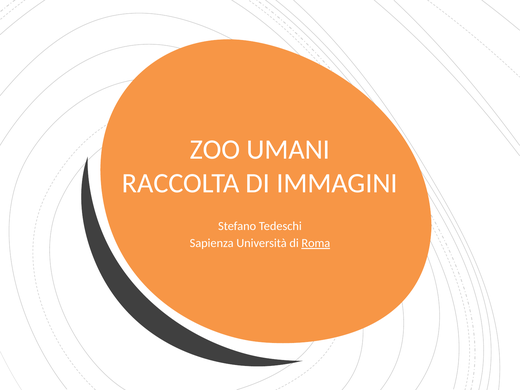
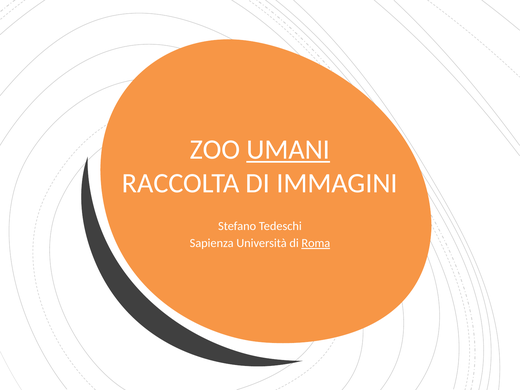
UMANI underline: none -> present (288, 150)
